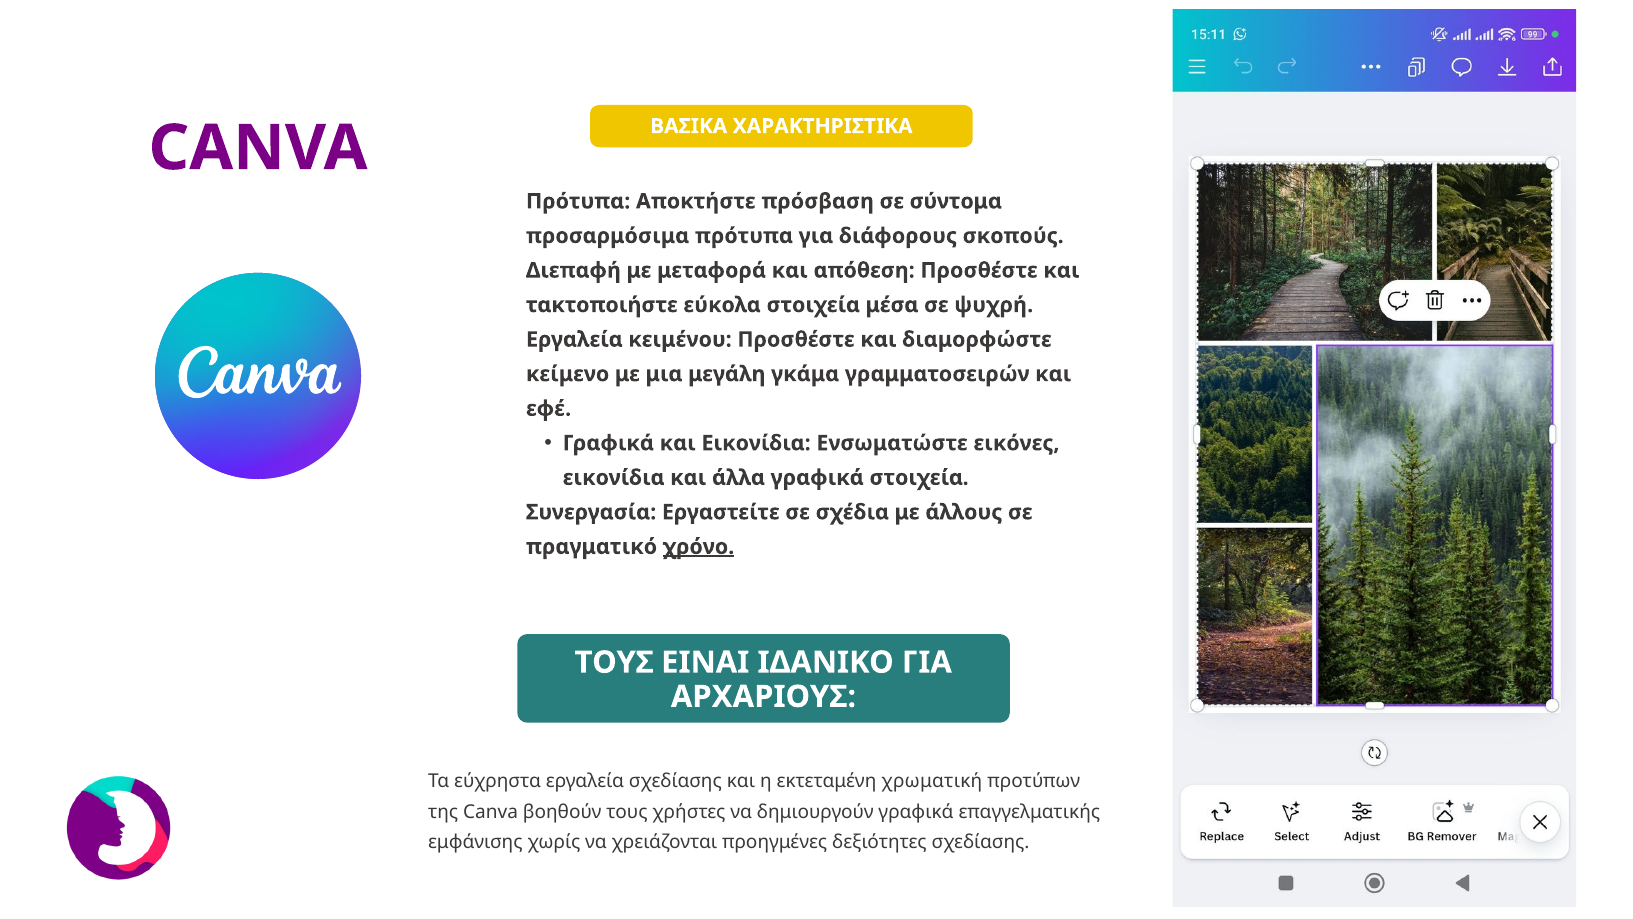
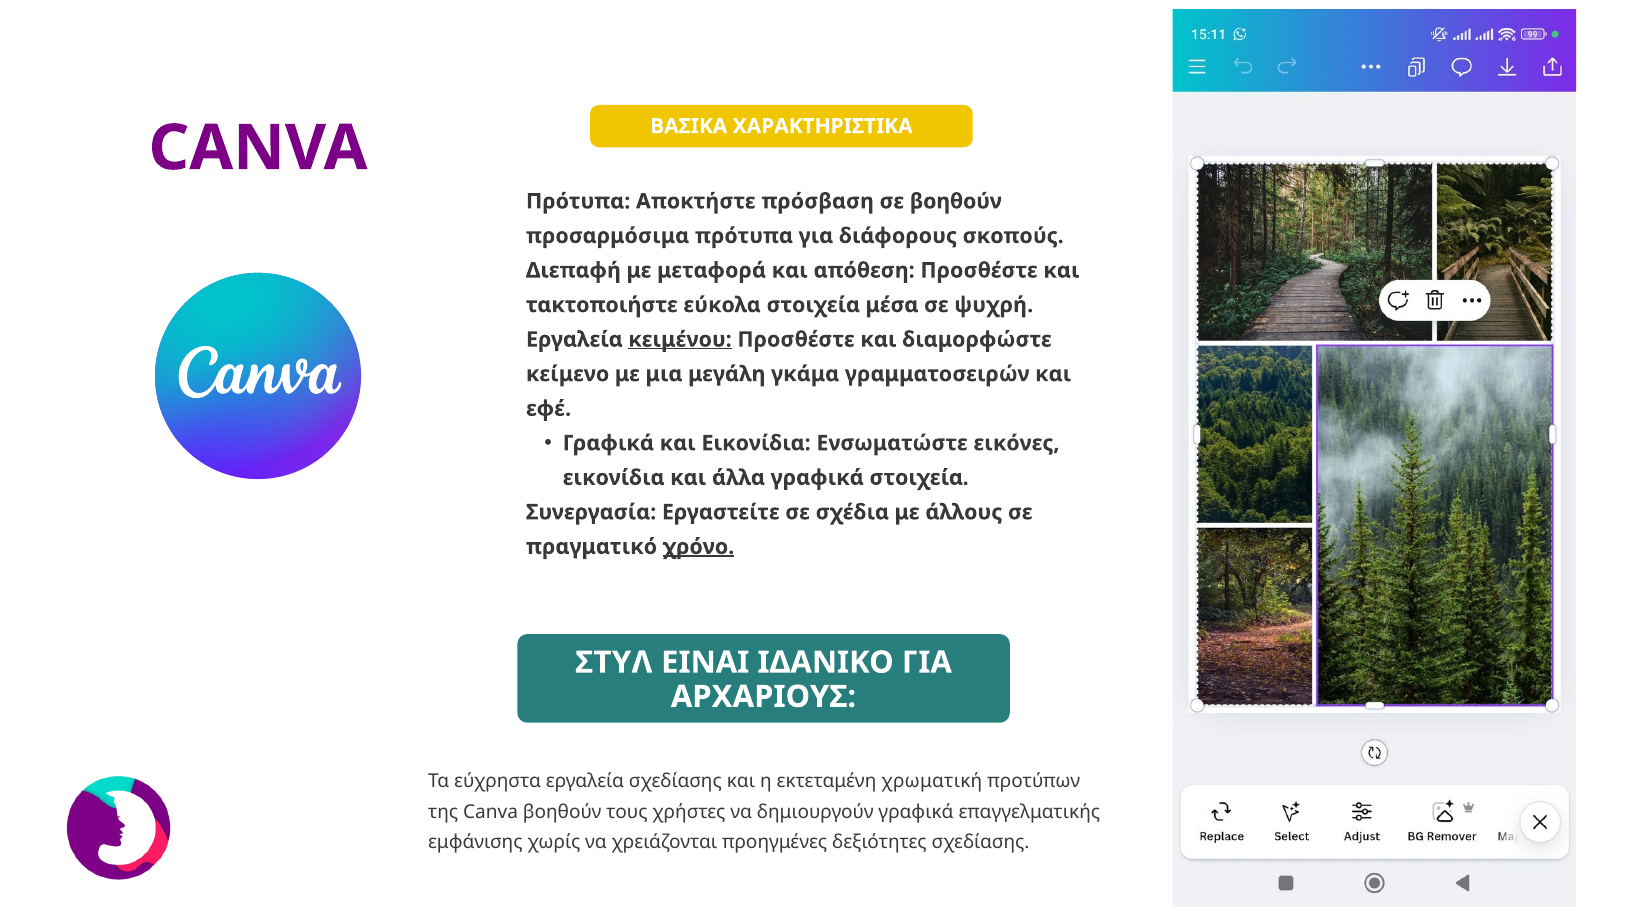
σε σύντομα: σύντομα -> βοηθούν (956, 201)
κειμένου underline: none -> present (680, 339)
ΤΟΥΣ: ΤΟΥΣ -> ΣΤΥΛ (614, 662)
